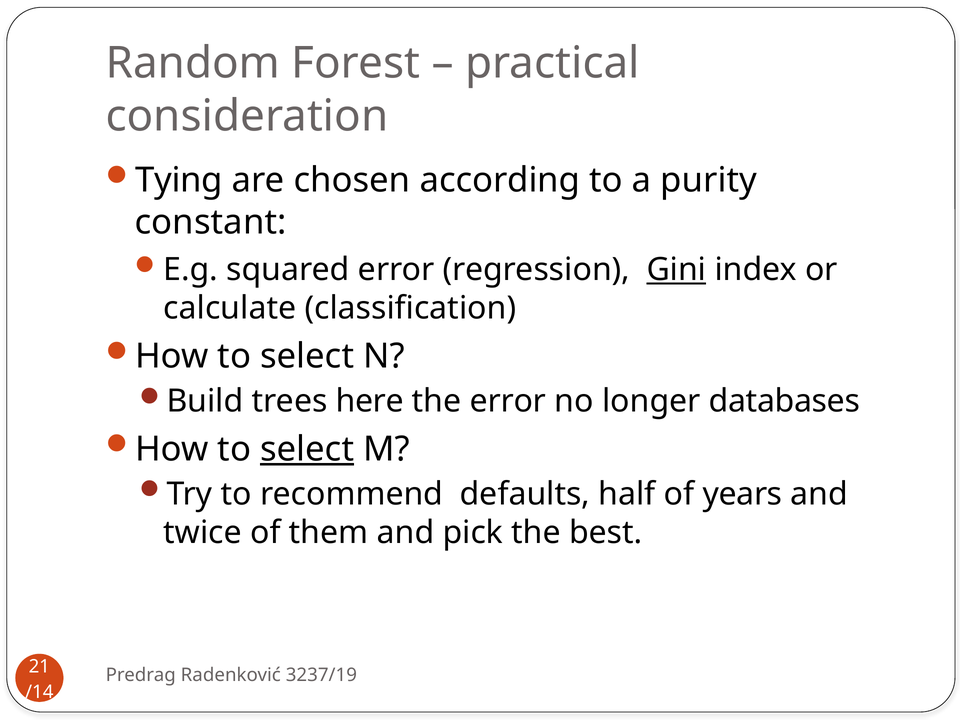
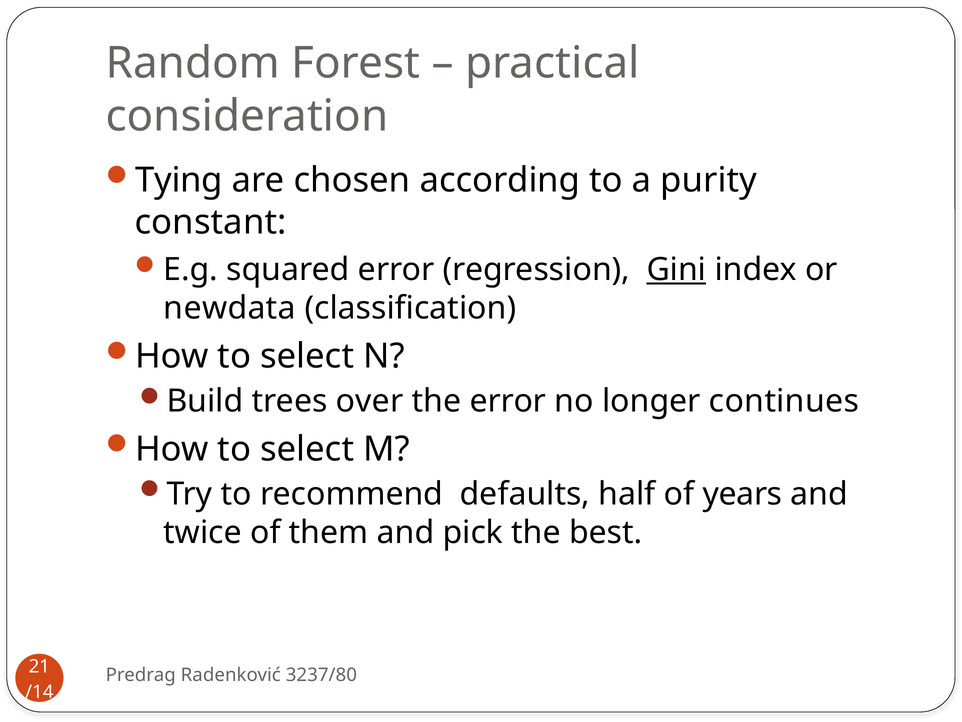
calculate: calculate -> newdata (230, 308)
here: here -> over (370, 401)
databases: databases -> continues (784, 401)
select underline: present -> none (307, 449)
3237/19: 3237/19 -> 3237/80 (321, 675)
